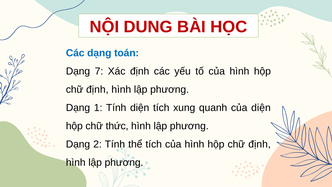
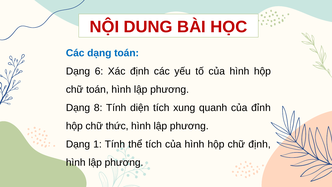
7: 7 -> 6 (99, 71)
định: định -> toán (97, 89)
1: 1 -> 8 (98, 108)
của diện: diện -> đỉnh (261, 108)
2: 2 -> 1 (98, 144)
